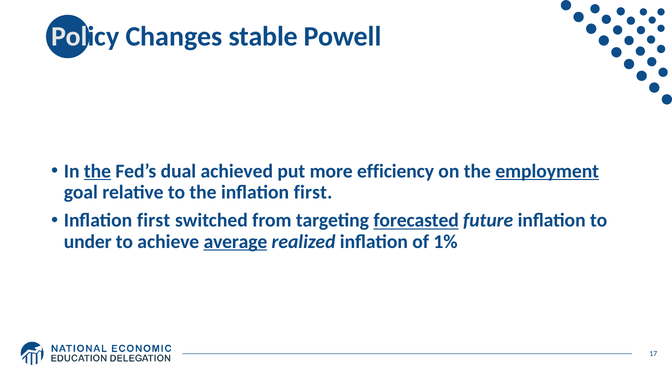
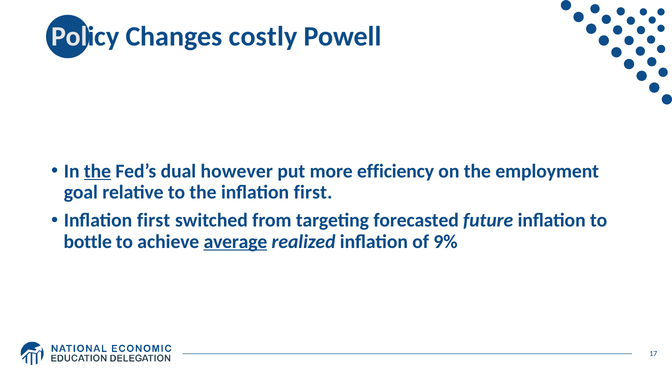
stable: stable -> costly (263, 36)
achieved: achieved -> however (237, 171)
employment underline: present -> none (547, 171)
forecasted underline: present -> none (416, 220)
under: under -> bottle (88, 242)
1%: 1% -> 9% (446, 242)
